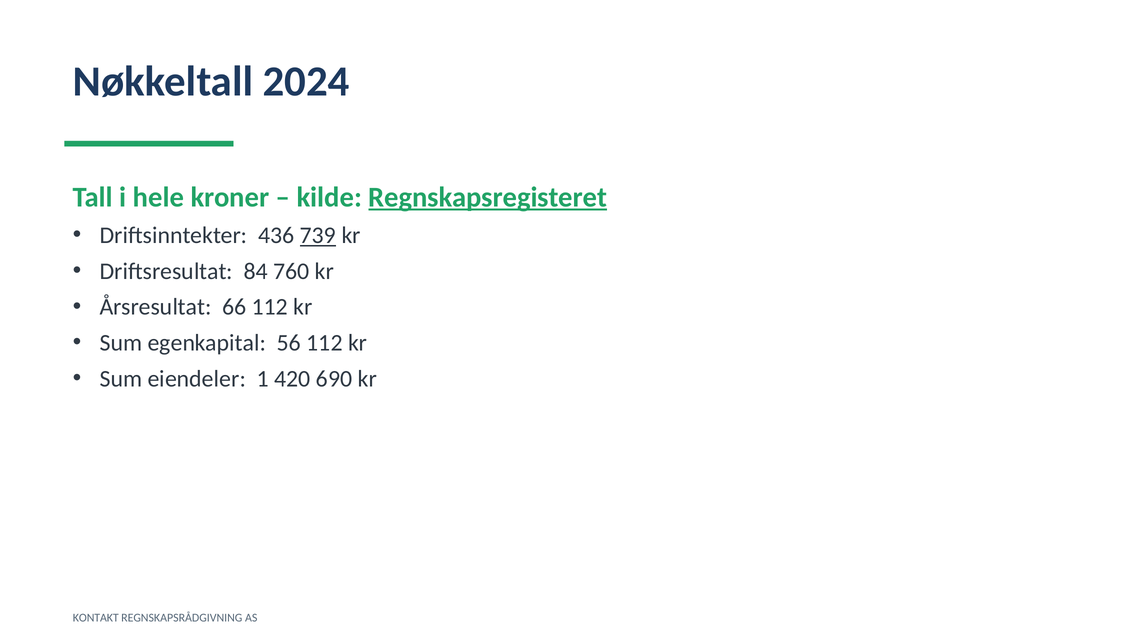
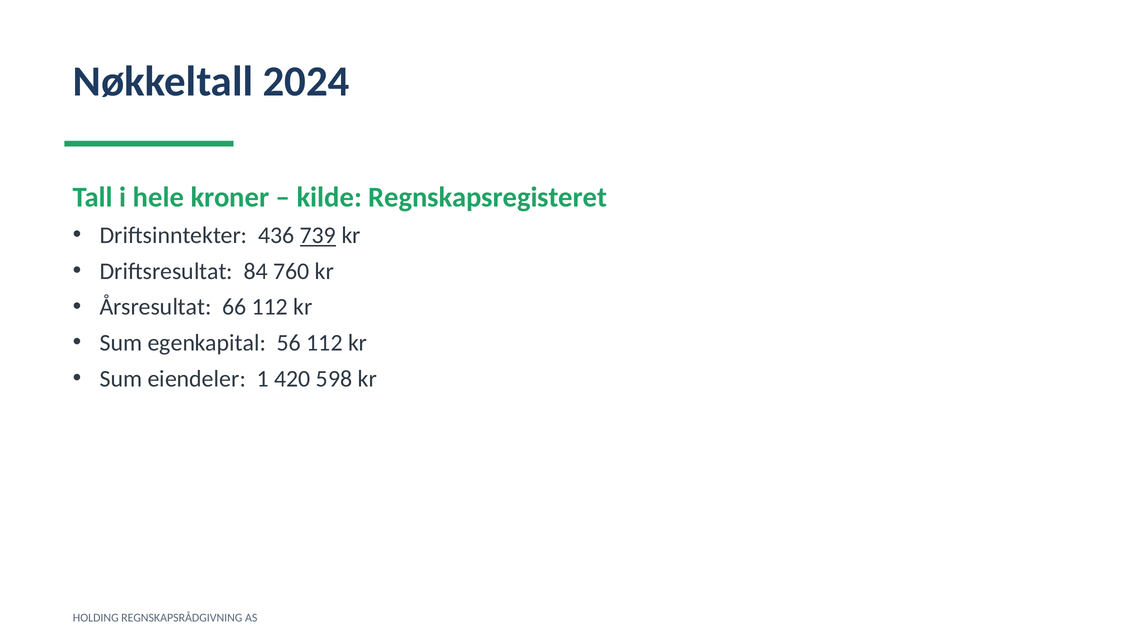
Regnskapsregisteret underline: present -> none (488, 197)
690: 690 -> 598 (334, 379)
KONTAKT: KONTAKT -> HOLDING (96, 618)
